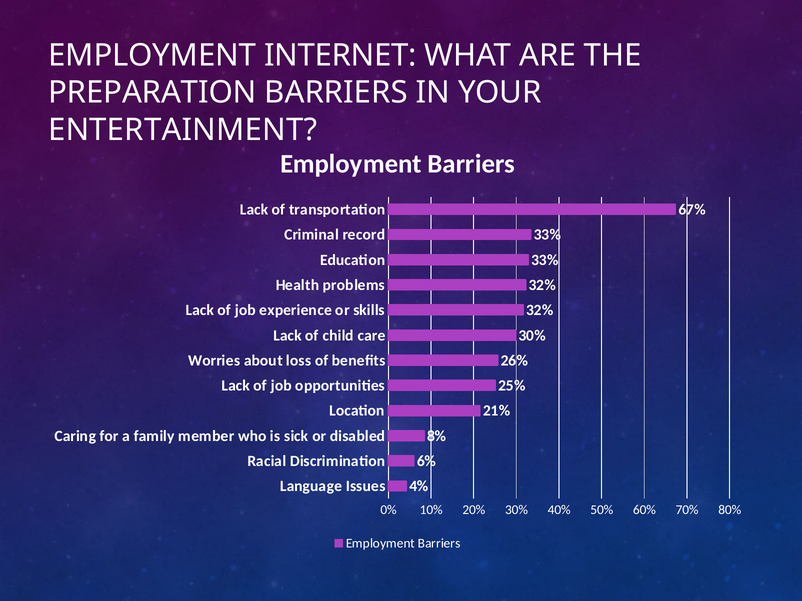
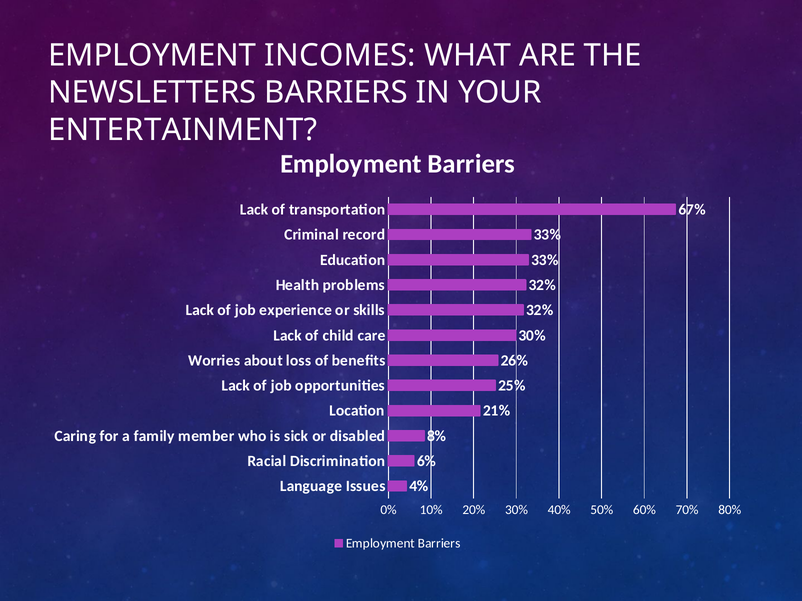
INTERNET: INTERNET -> INCOMES (340, 55)
PREPARATION: PREPARATION -> NEWSLETTERS (152, 93)
